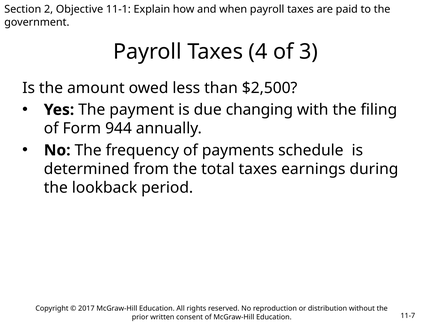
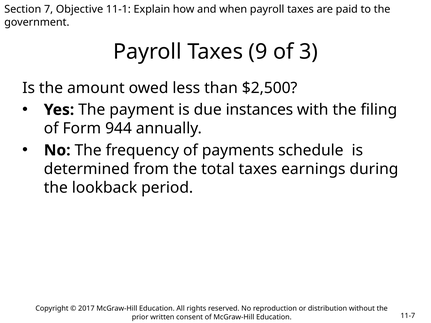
2: 2 -> 7 (49, 9)
4: 4 -> 9 (258, 52)
changing: changing -> instances (259, 110)
